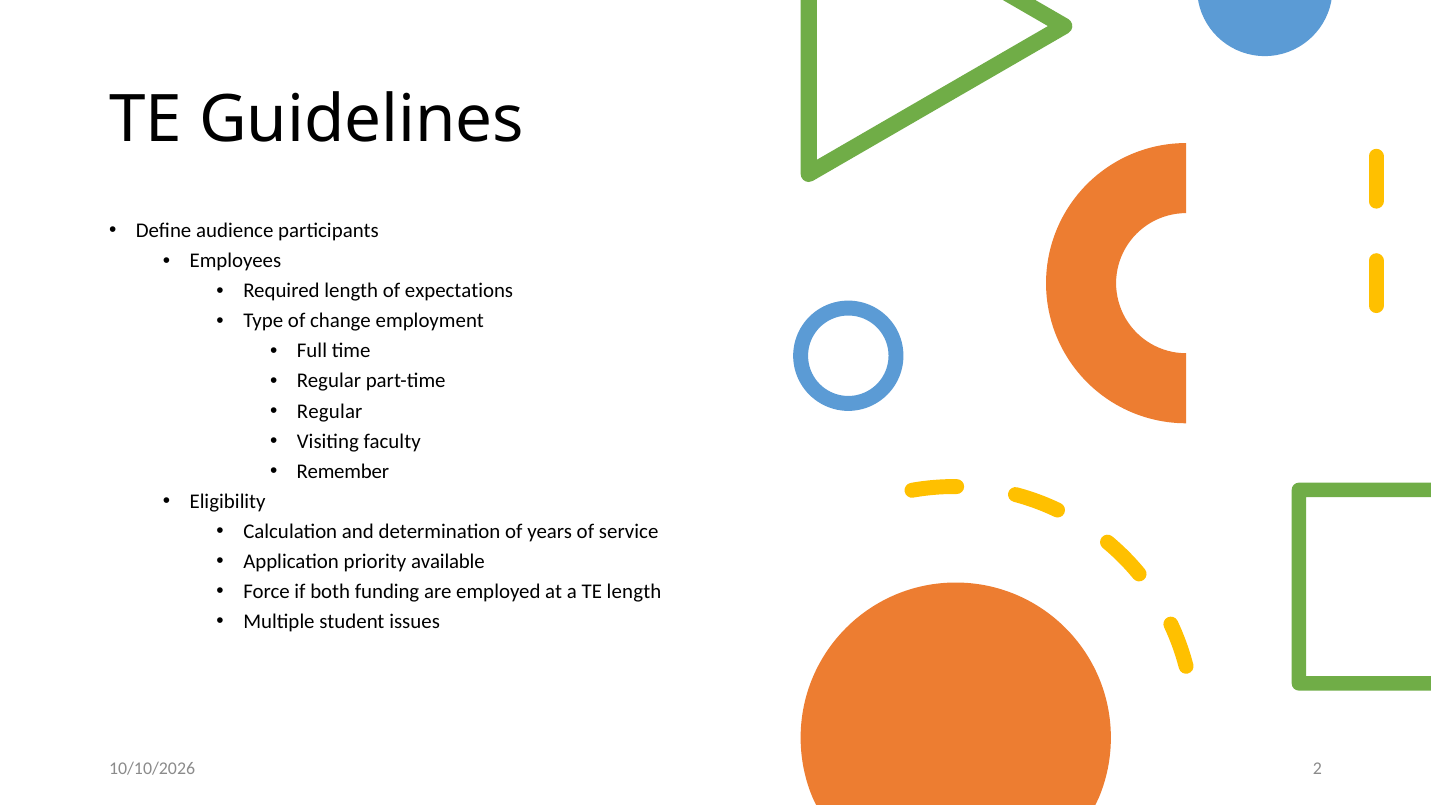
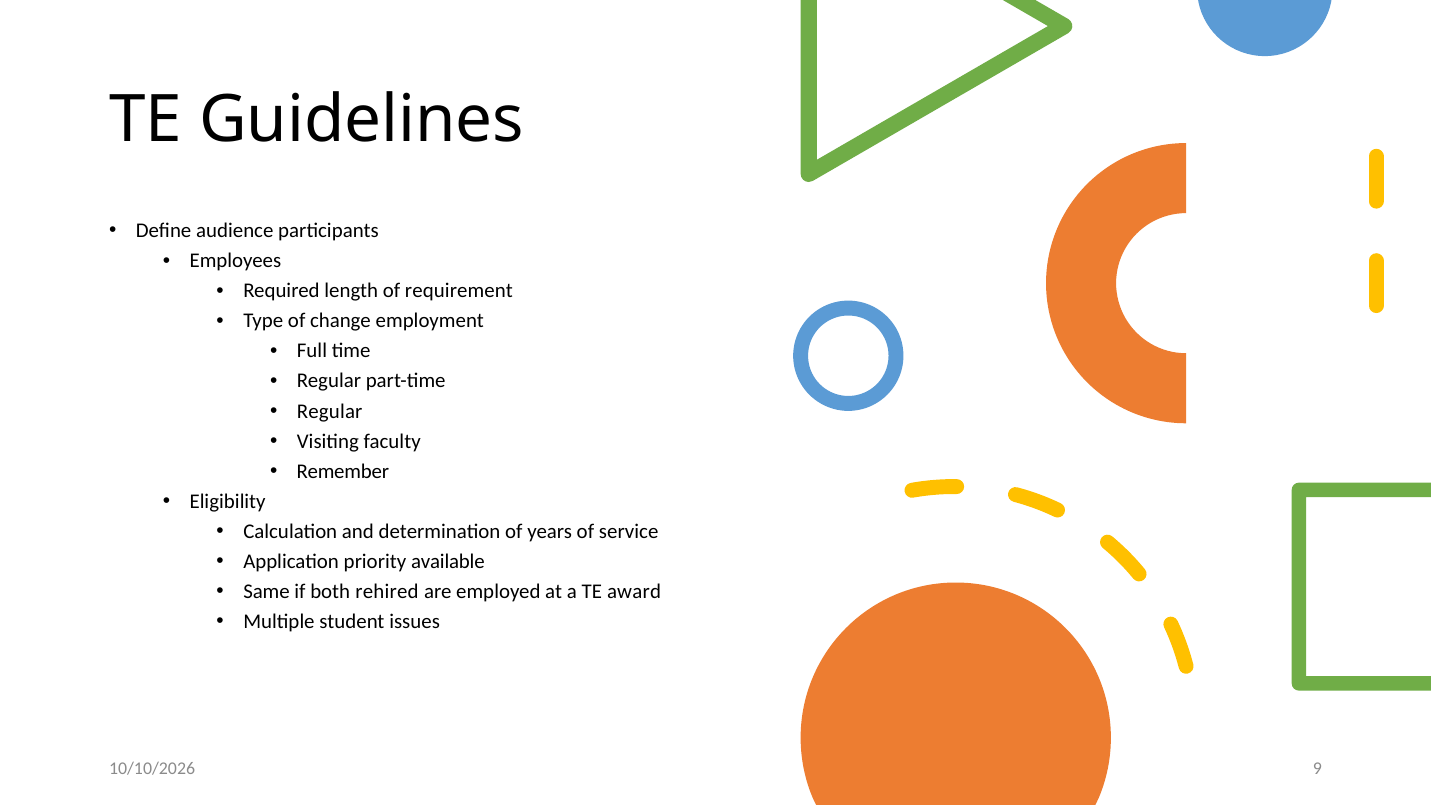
expectations: expectations -> requirement (459, 291)
Force: Force -> Same (266, 591)
funding: funding -> rehired (387, 591)
TE length: length -> award (634, 591)
2: 2 -> 9 (1317, 769)
